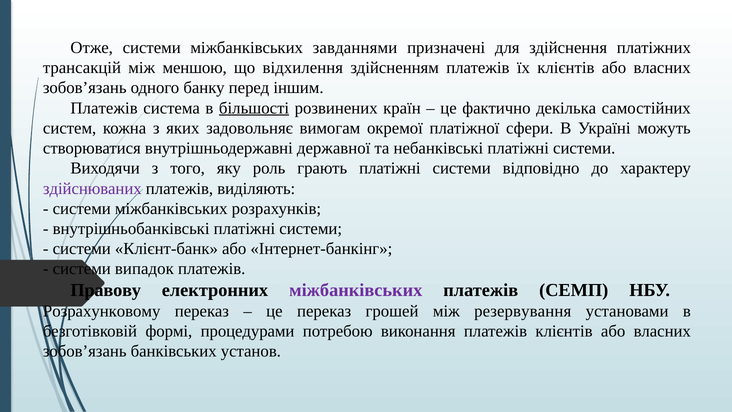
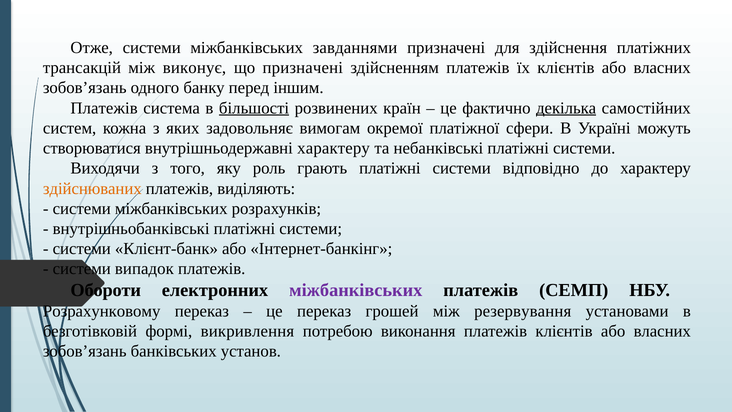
меншою: меншою -> виконує (194, 68)
що відхилення: відхилення -> призначені (303, 68)
декілька underline: none -> present (566, 108)
внутрішньодержавні державної: державної -> характеру (334, 148)
здійснюваних colour: purple -> orange (92, 188)
Правову: Правову -> Обороти (106, 290)
процедурами: процедурами -> викривлення (247, 331)
